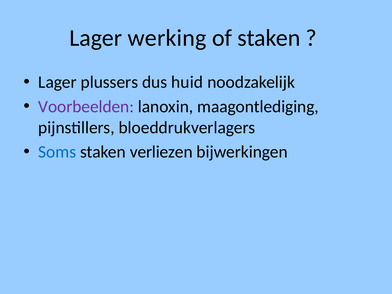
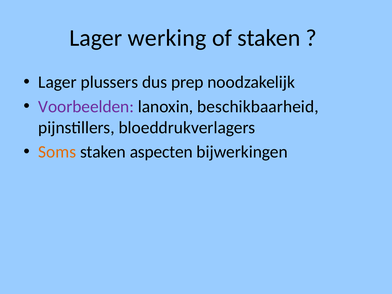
huid: huid -> prep (187, 82)
maagontlediging: maagontlediging -> beschikbaarheid (258, 107)
Soms colour: blue -> orange (57, 152)
verliezen: verliezen -> aspecten (161, 152)
